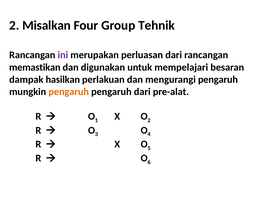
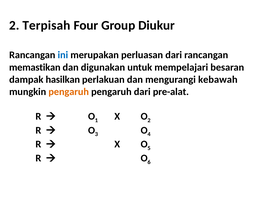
Misalkan: Misalkan -> Terpisah (46, 25)
Tehnik: Tehnik -> Diukur (157, 25)
ini colour: purple -> blue (63, 55)
mengurangi pengaruh: pengaruh -> kebawah (218, 80)
